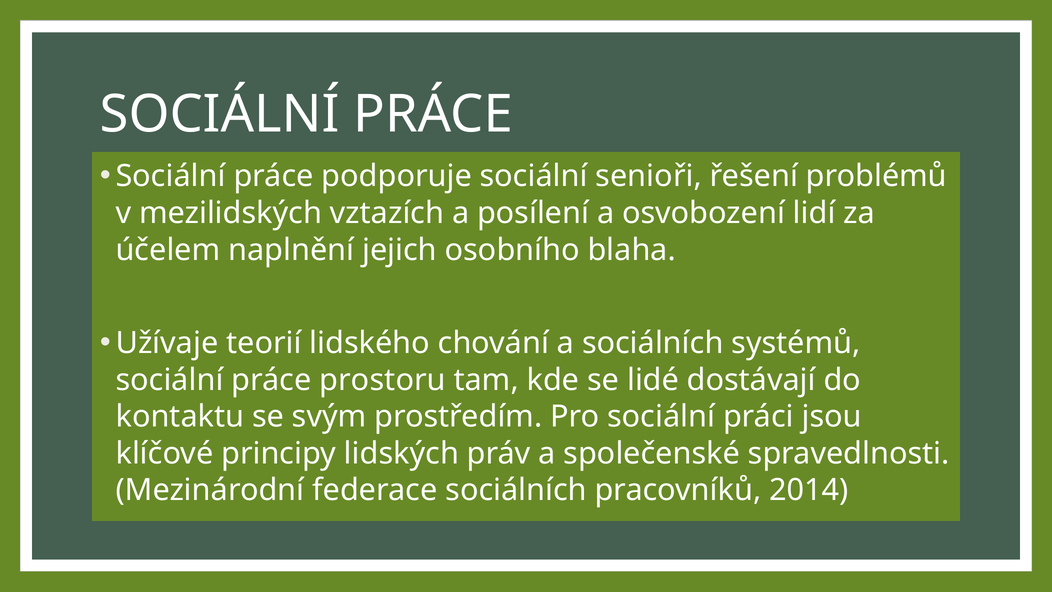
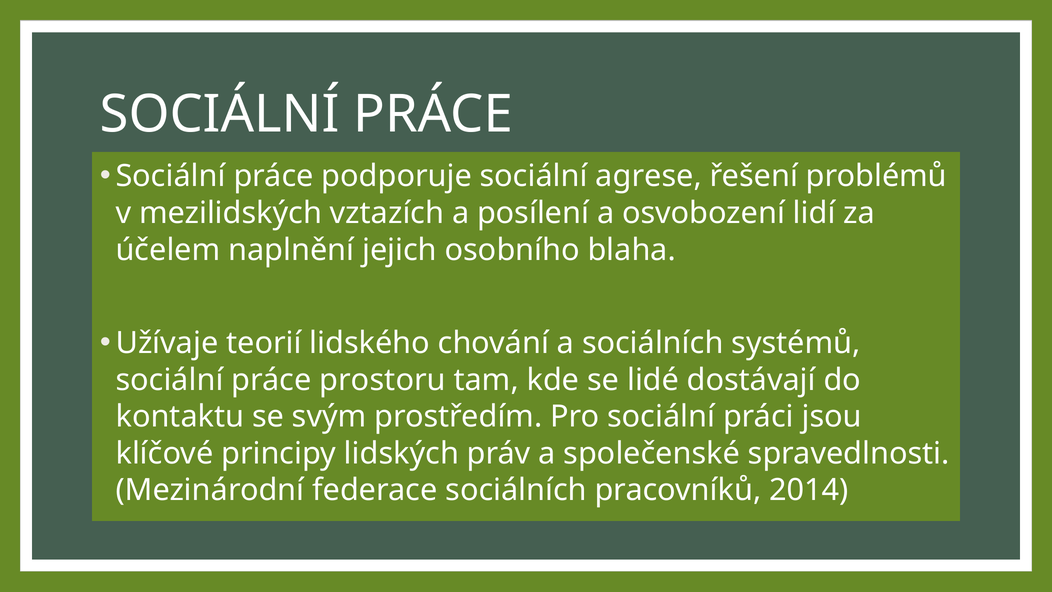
senioři: senioři -> agrese (649, 176)
